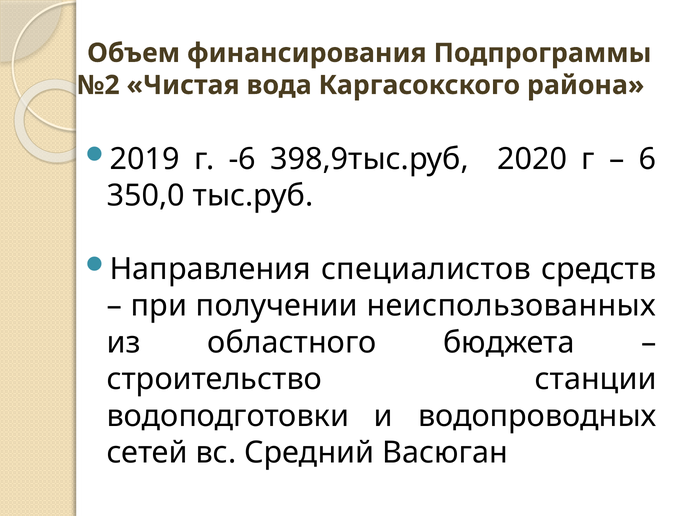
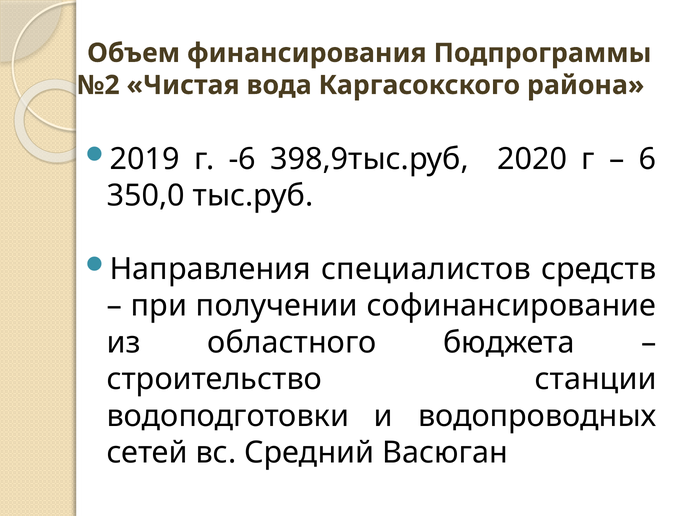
неиспользованных: неиспользованных -> софинансирование (511, 306)
